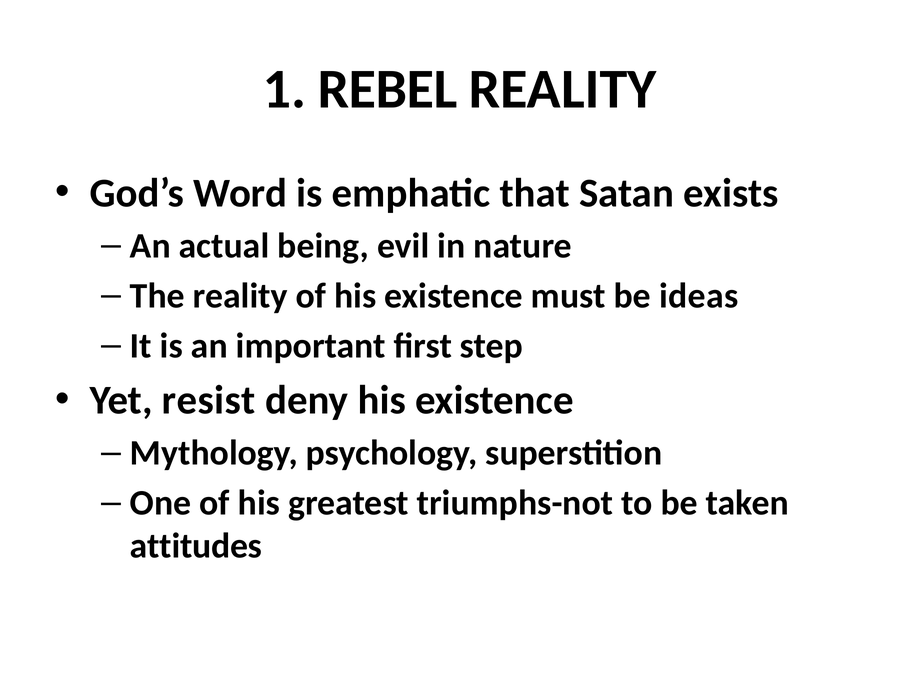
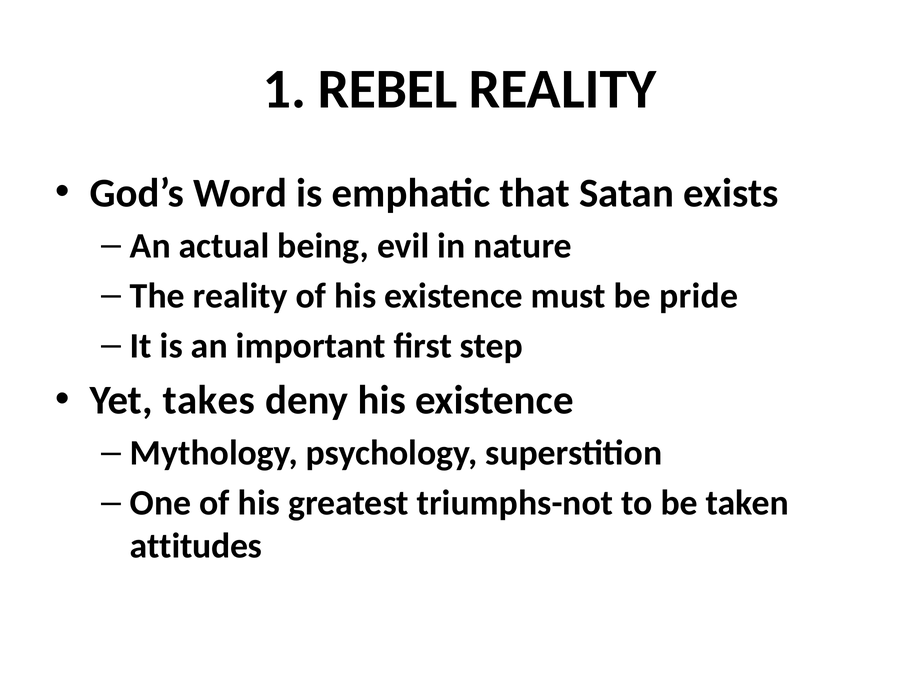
ideas: ideas -> pride (699, 296)
resist: resist -> takes (209, 400)
